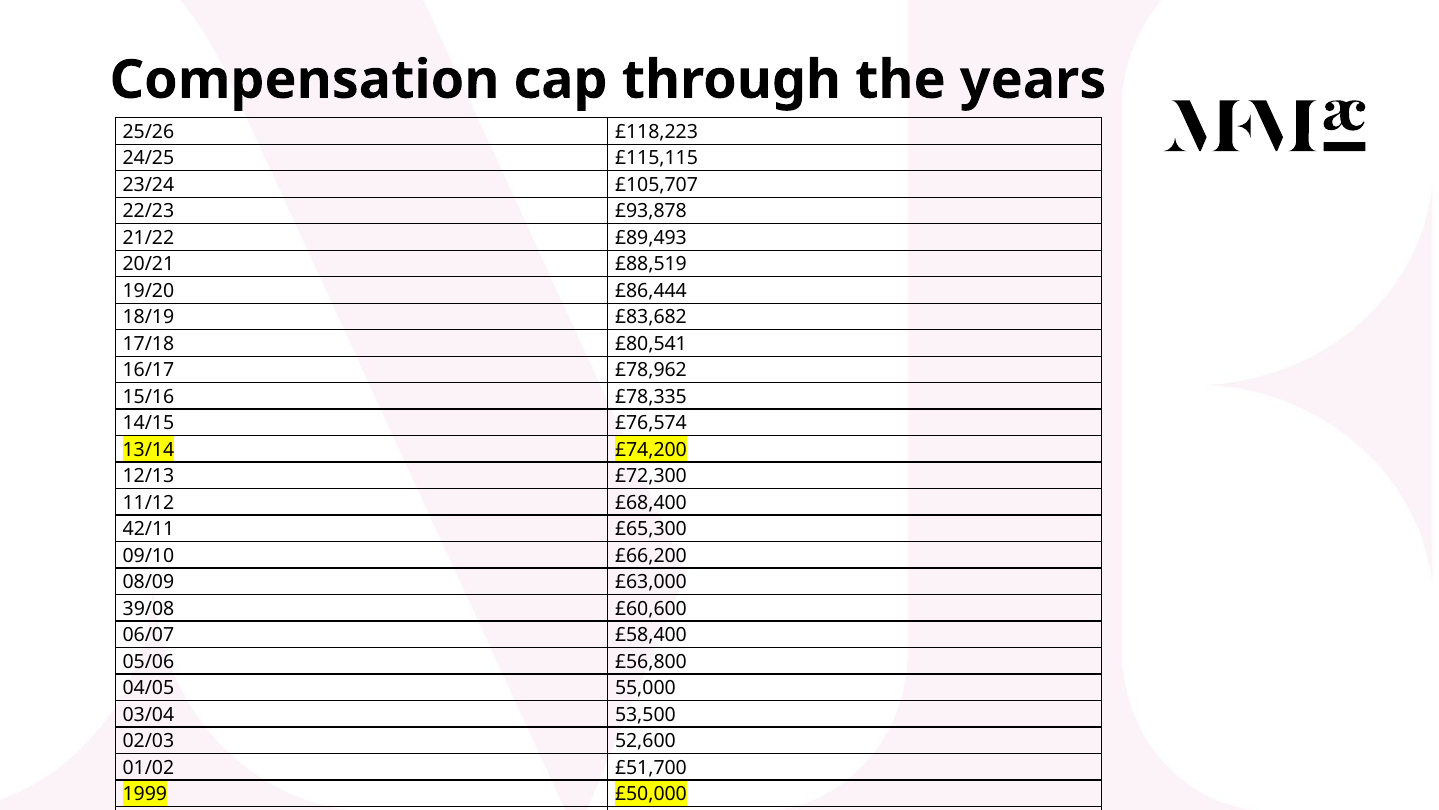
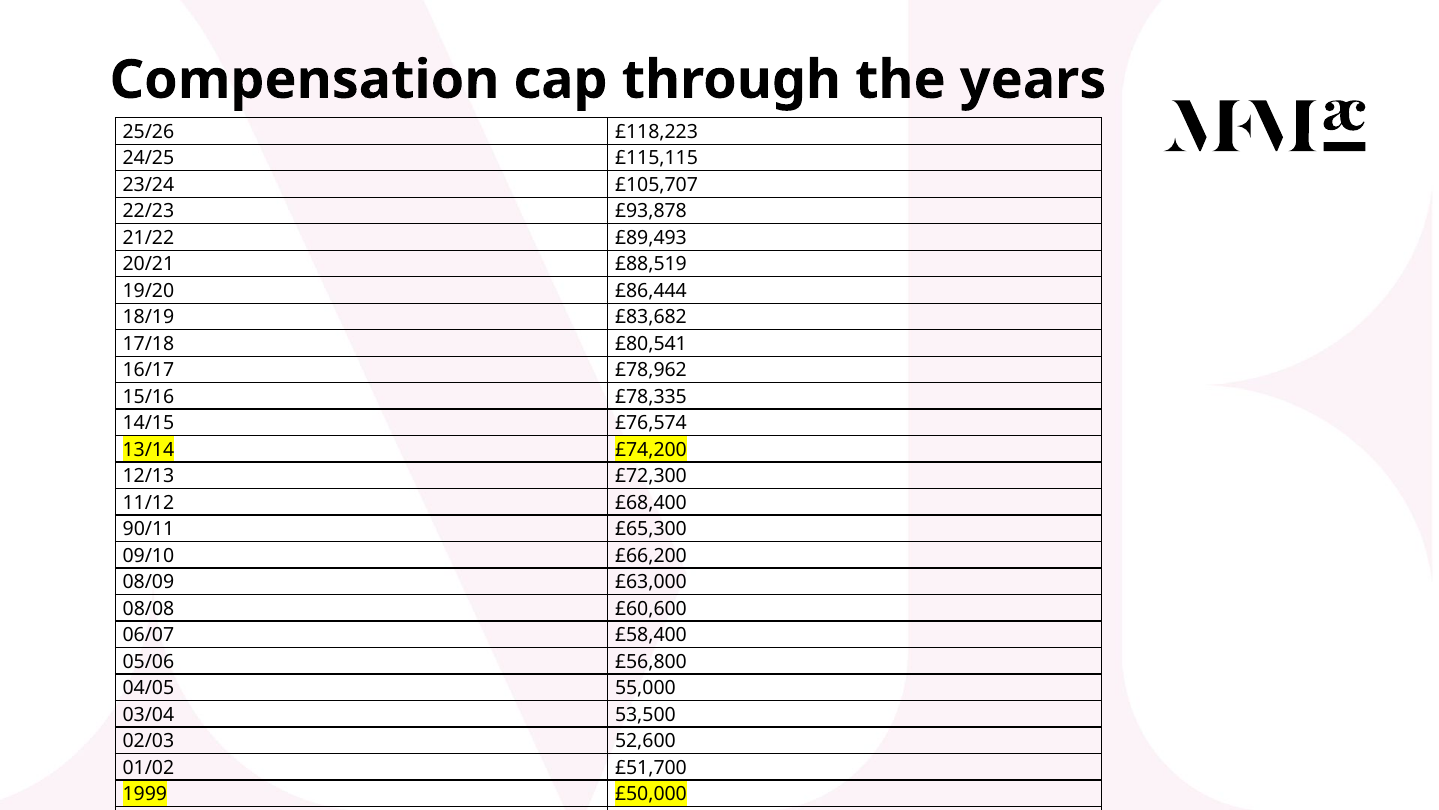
42/11: 42/11 -> 90/11 (149, 529)
39/08: 39/08 -> 08/08 (149, 608)
